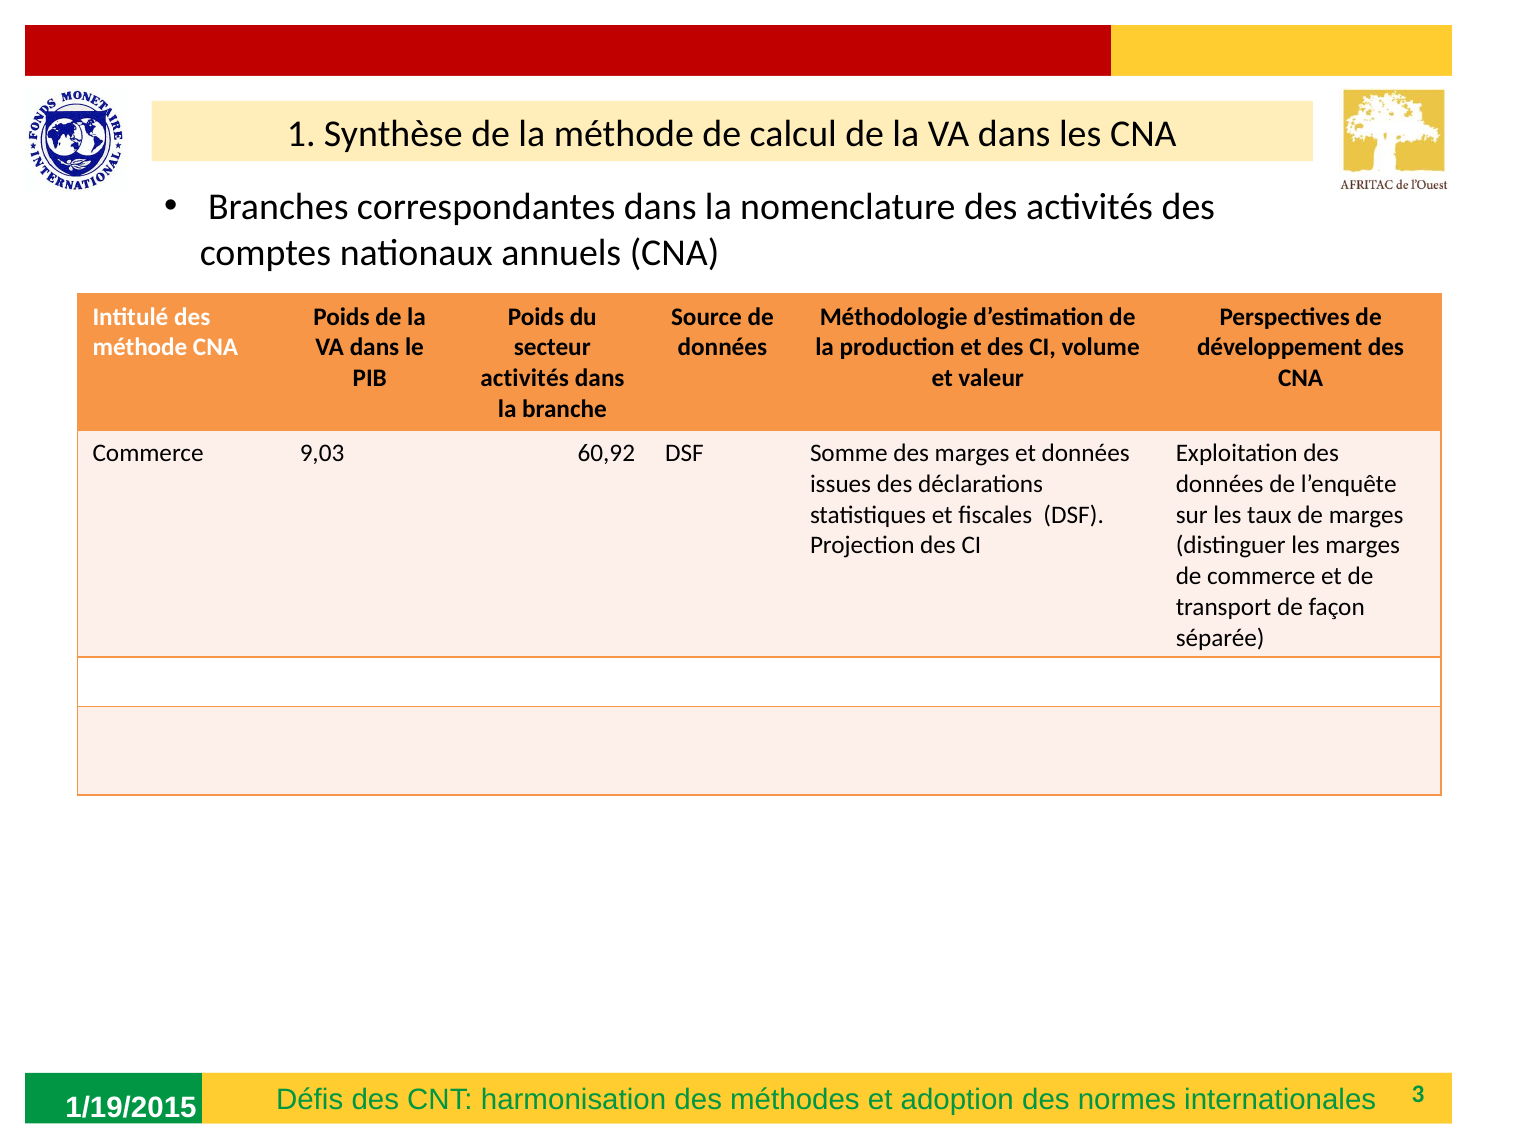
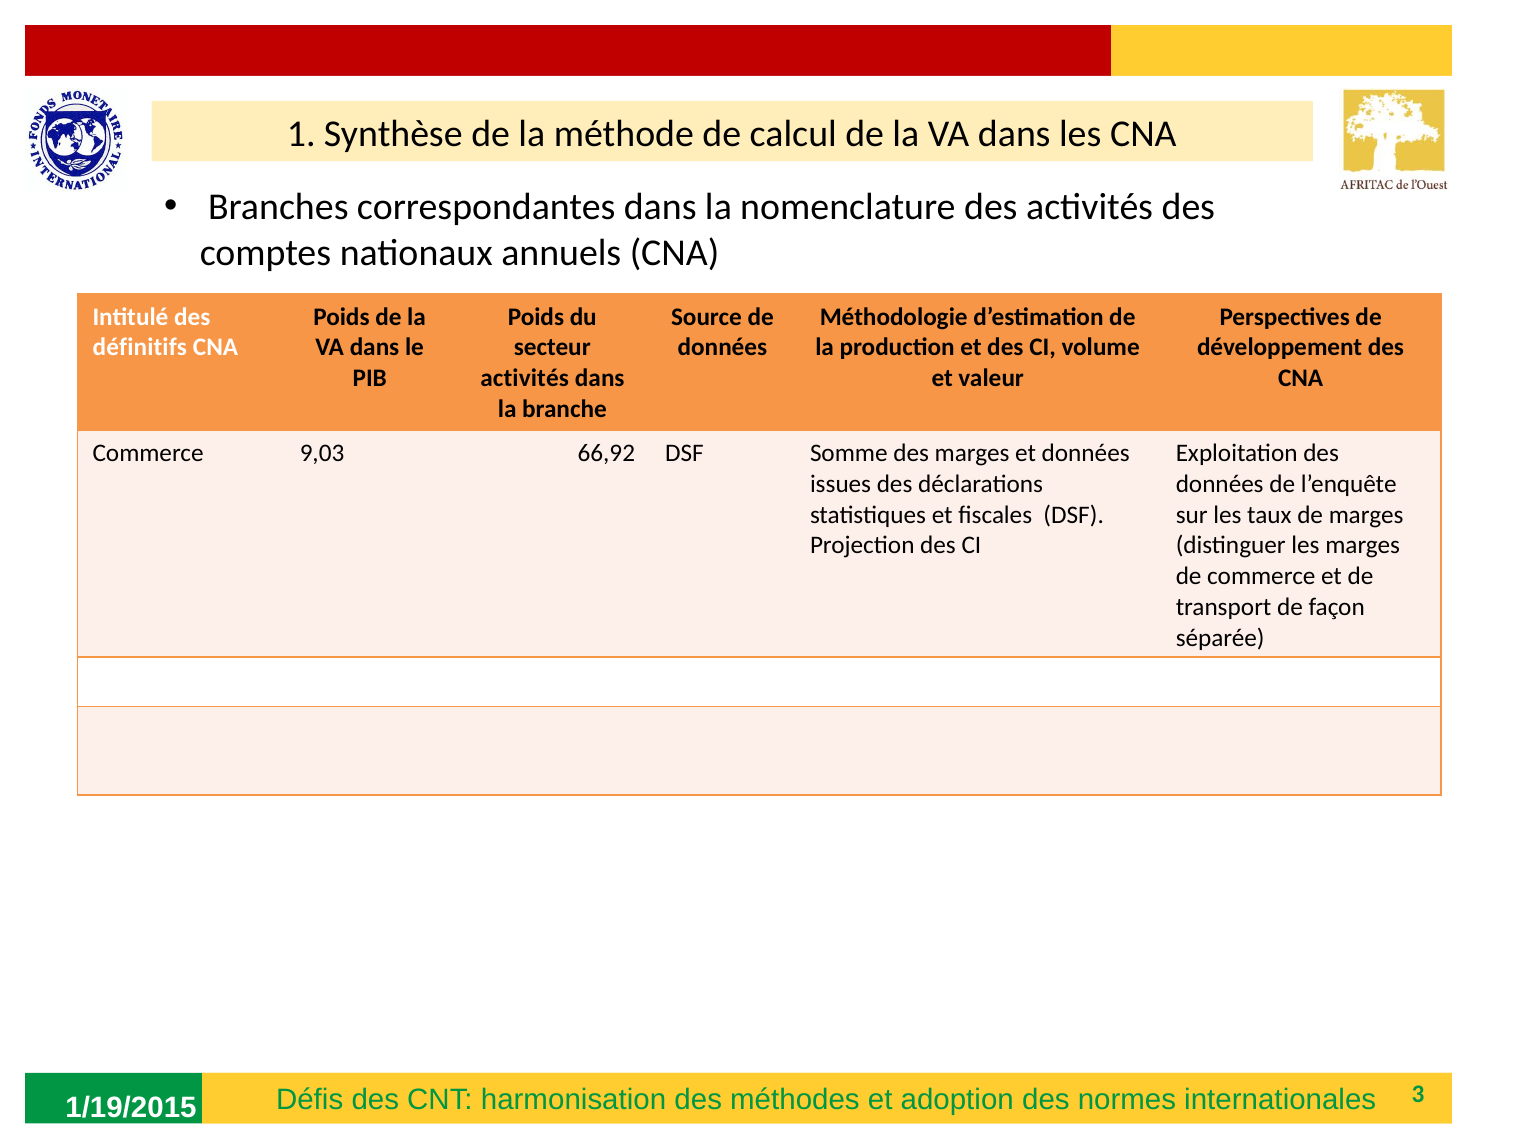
méthode: méthode -> définitifs (140, 348)
60,92: 60,92 -> 66,92 (606, 453)
